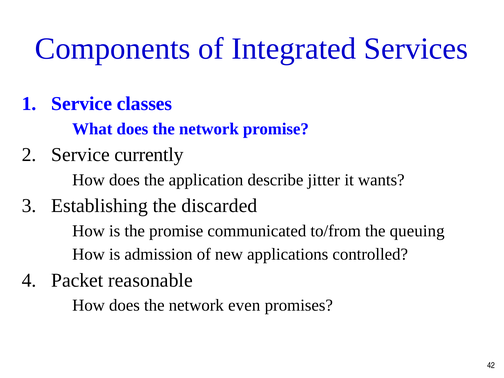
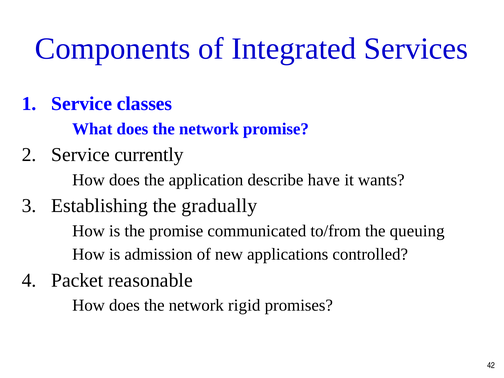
jitter: jitter -> have (324, 180)
discarded: discarded -> gradually (219, 206)
even: even -> rigid (244, 305)
